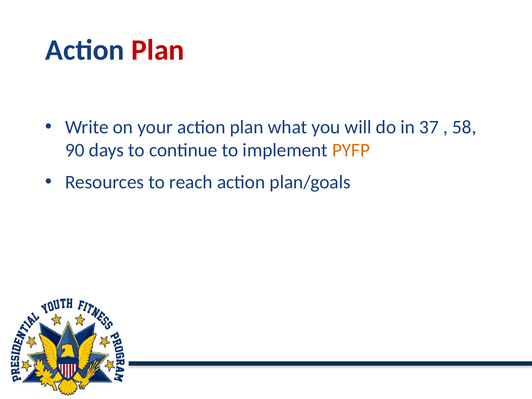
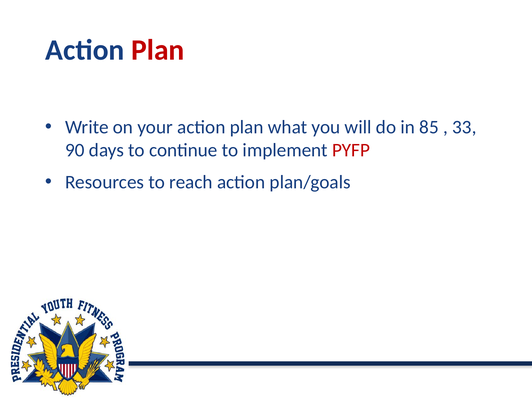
37: 37 -> 85 (429, 127)
58: 58 -> 33 (464, 127)
PYFP colour: orange -> red (351, 150)
